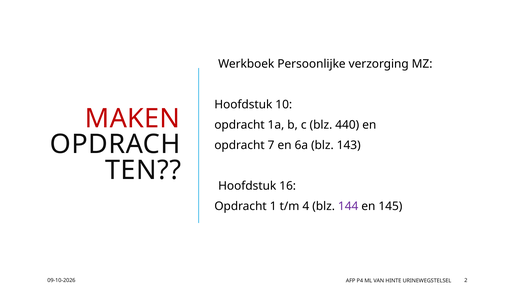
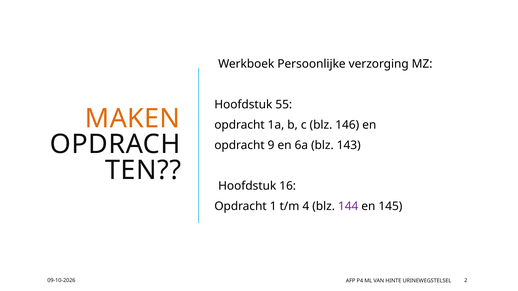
10: 10 -> 55 (284, 105)
MAKEN colour: red -> orange (132, 119)
440: 440 -> 146 (347, 125)
7: 7 -> 9 (271, 146)
